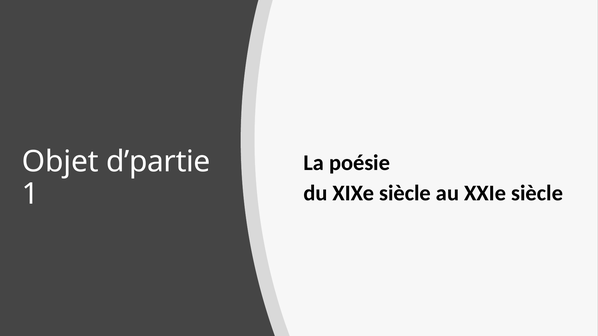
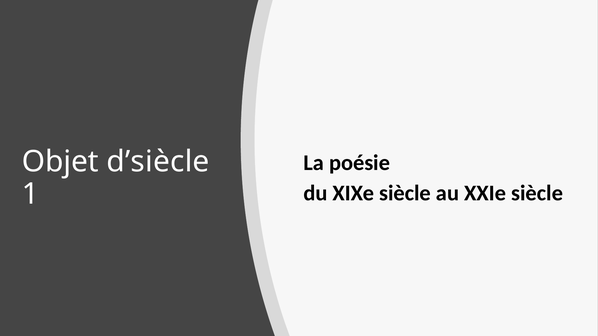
d’partie: d’partie -> d’siècle (158, 162)
